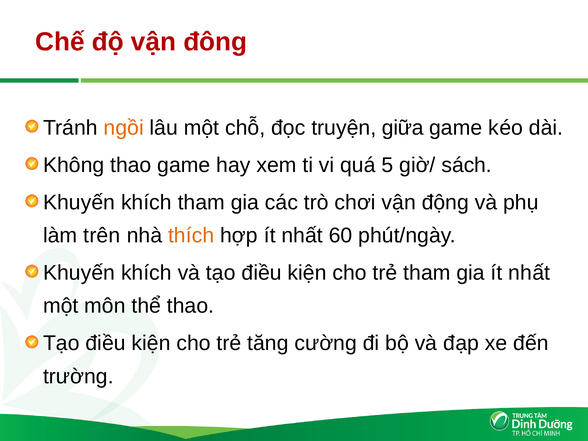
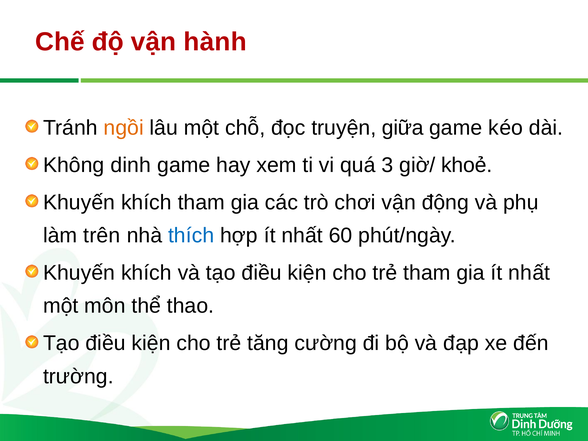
đông: đông -> hành (215, 42)
Không thao: thao -> dinh (131, 165)
5: 5 -> 3 (387, 165)
sách: sách -> khoẻ (467, 165)
thích colour: orange -> blue (191, 235)
